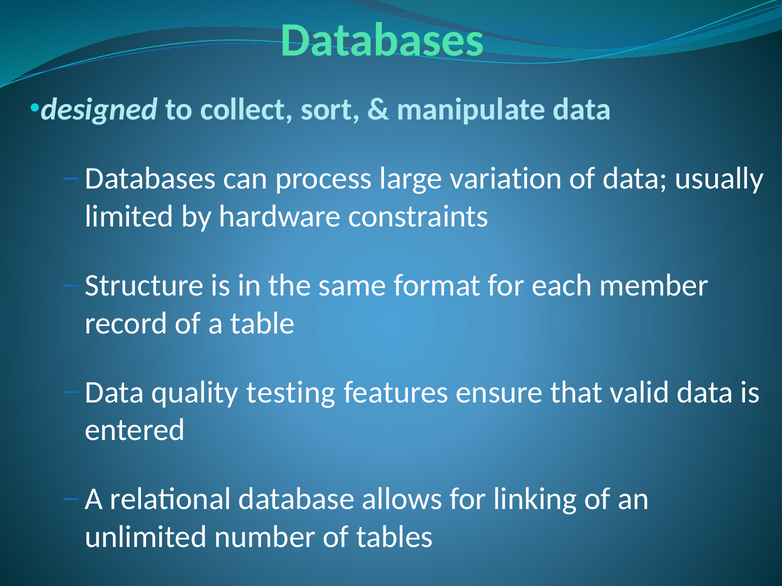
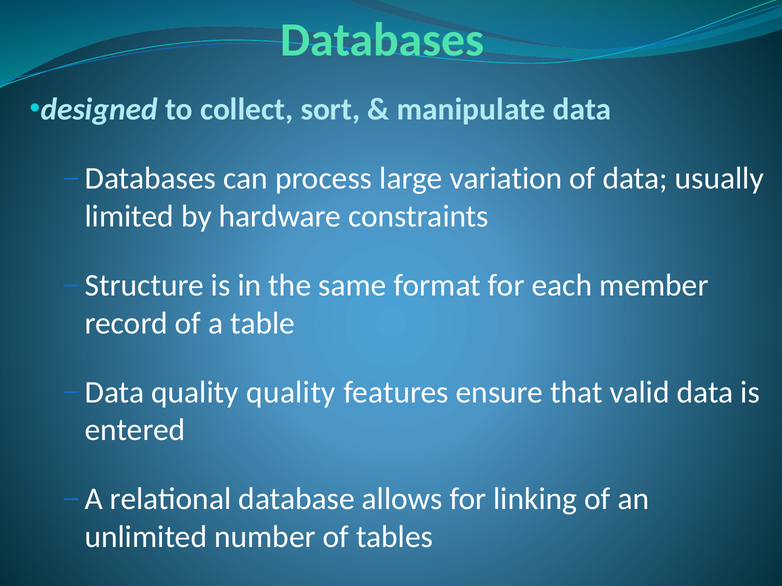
quality testing: testing -> quality (291, 393)
